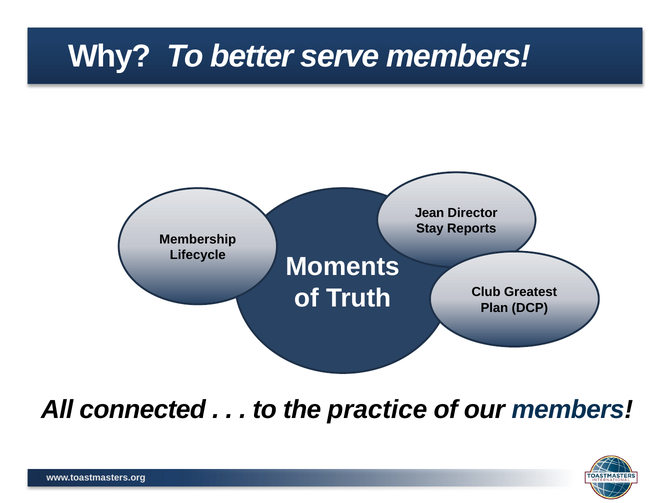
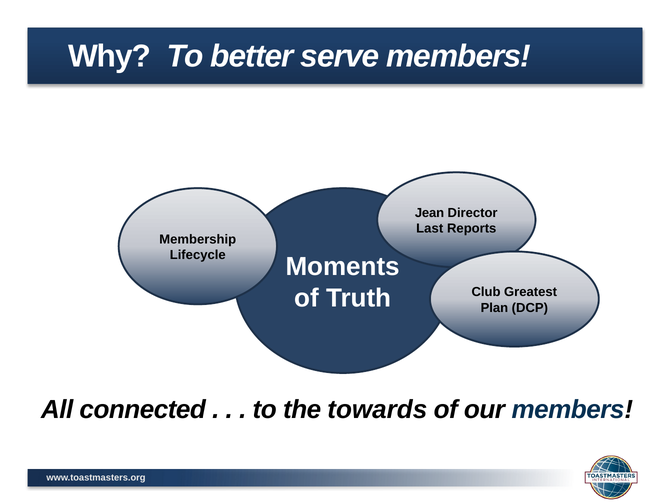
Stay: Stay -> Last (430, 228)
practice: practice -> towards (377, 409)
